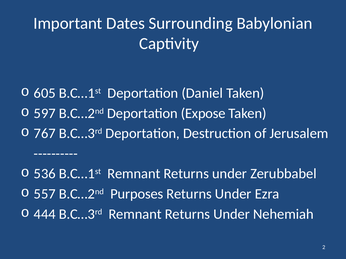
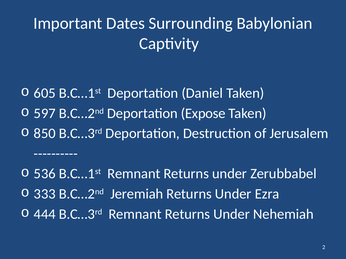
767: 767 -> 850 (45, 134)
557: 557 -> 333 (45, 194)
Purposes: Purposes -> Jeremiah (137, 194)
